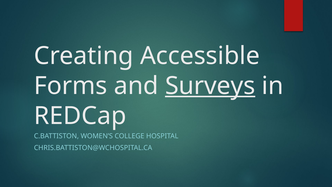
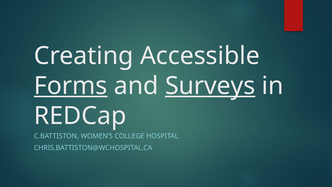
Forms underline: none -> present (71, 86)
